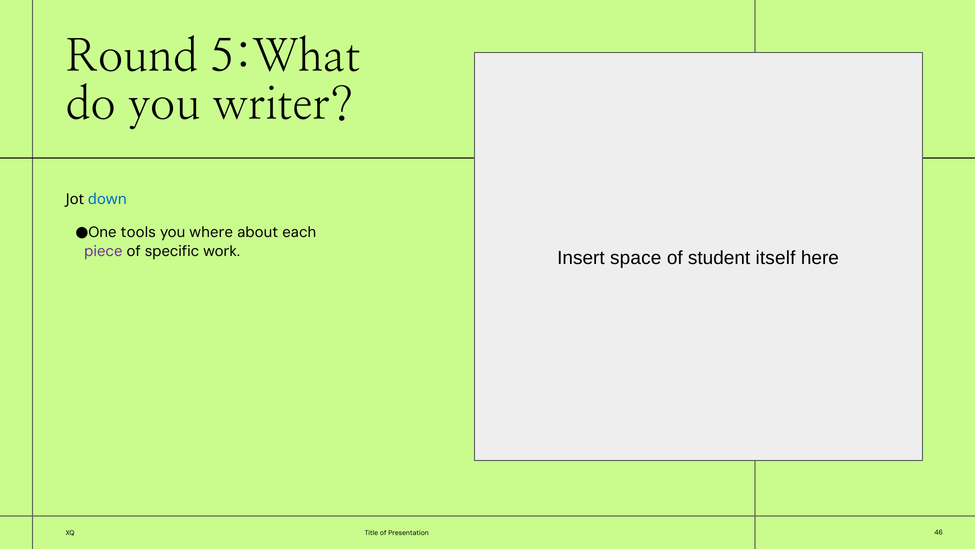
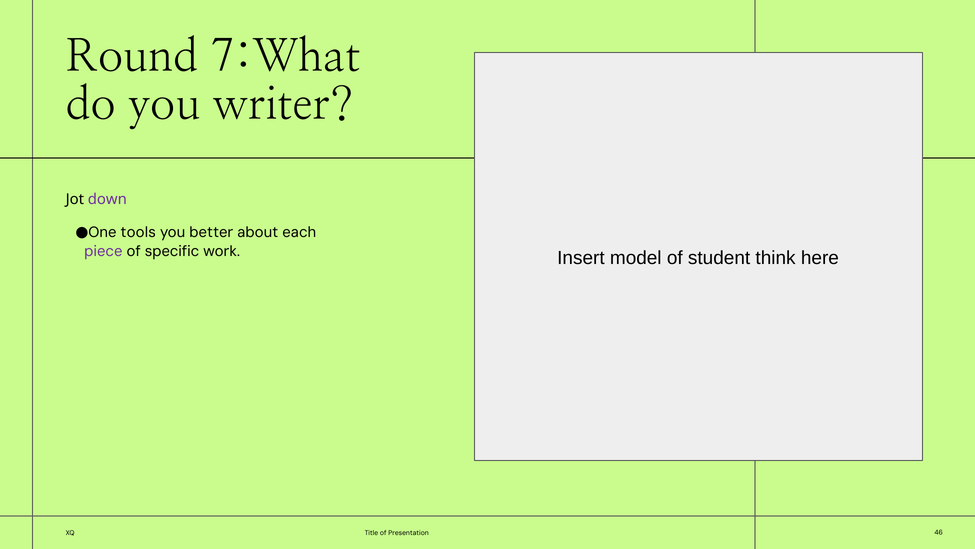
5:What: 5:What -> 7:What (286, 56)
down colour: blue -> purple (107, 199)
where: where -> better (211, 232)
space: space -> model (636, 258)
itself: itself -> think (776, 258)
